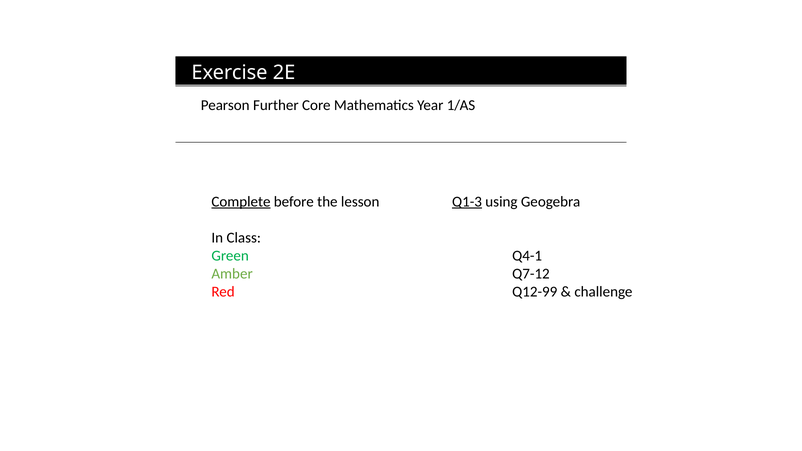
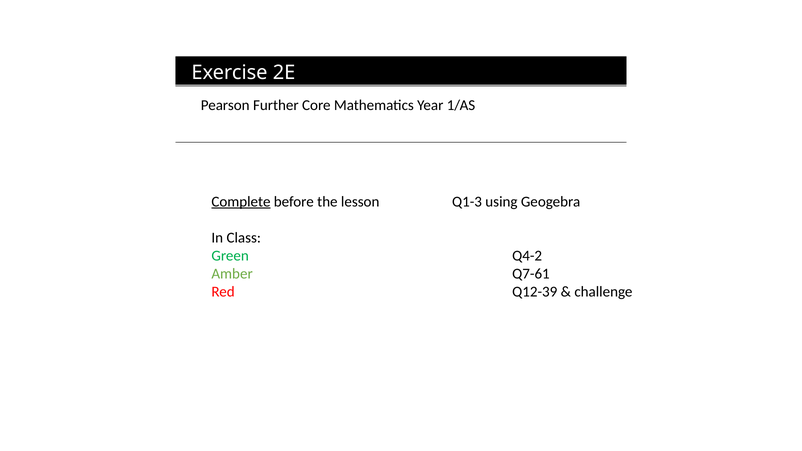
Q1-3 underline: present -> none (467, 202)
Q4-1: Q4-1 -> Q4-2 (527, 256)
Q7-12: Q7-12 -> Q7-61 (531, 274)
Q12-99: Q12-99 -> Q12-39 (535, 292)
